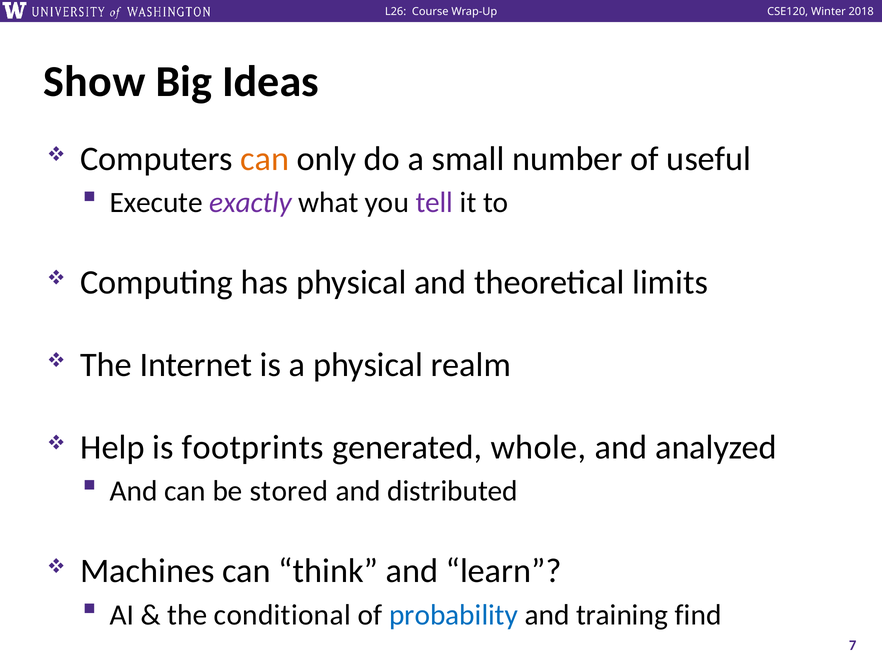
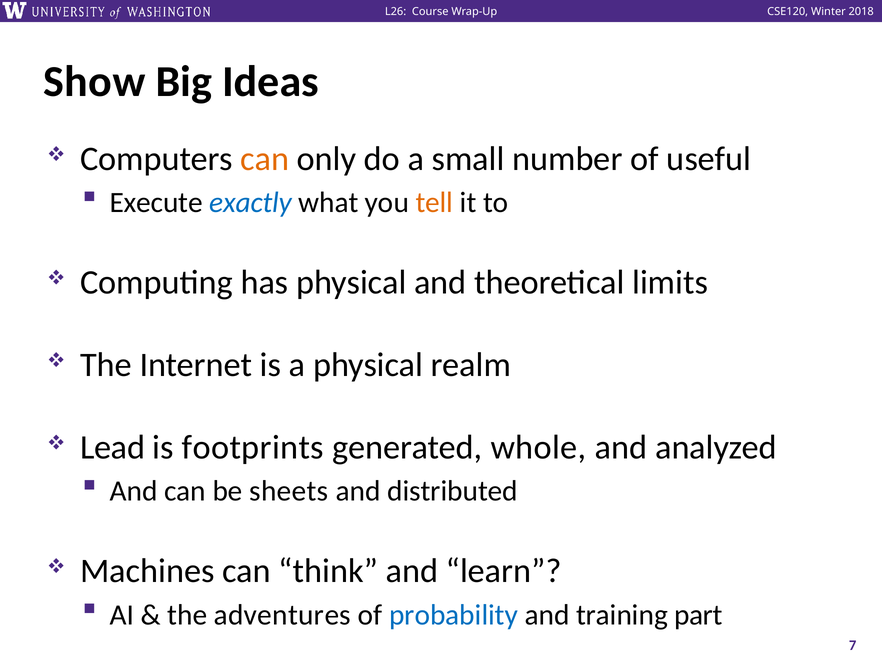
exactly colour: purple -> blue (251, 203)
tell colour: purple -> orange (434, 203)
Help: Help -> Lead (113, 447)
stored: stored -> sheets (289, 491)
conditional: conditional -> adventures (282, 614)
find: find -> part (698, 614)
